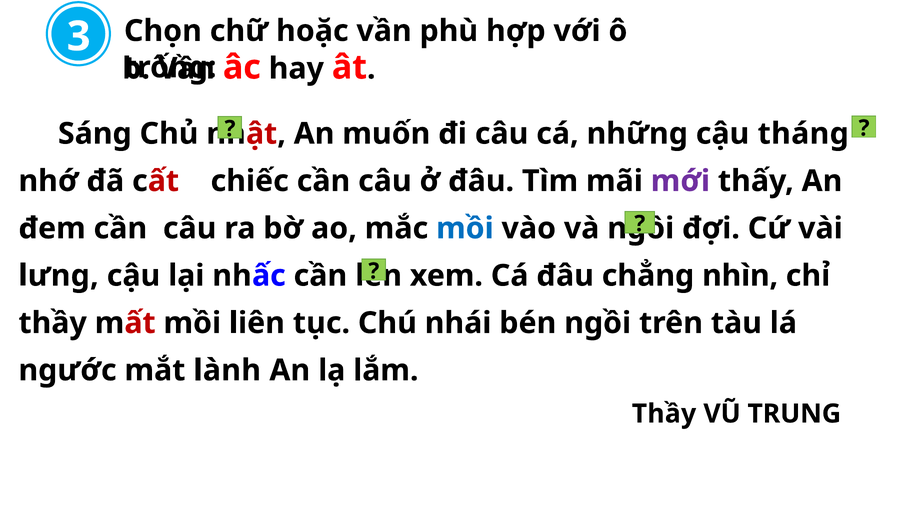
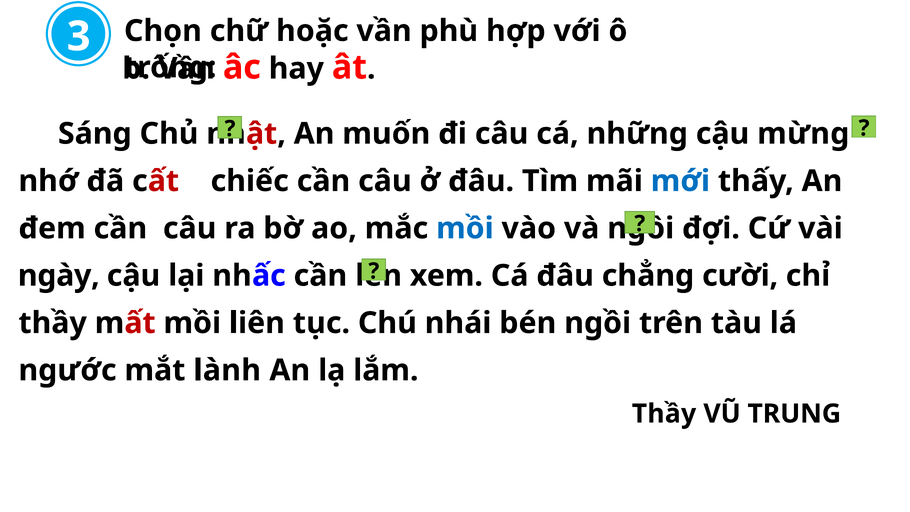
tháng: tháng -> mừng (803, 134)
mới colour: purple -> blue (680, 181)
lưng: lưng -> ngày (59, 276)
nhìn: nhìn -> cười (740, 276)
